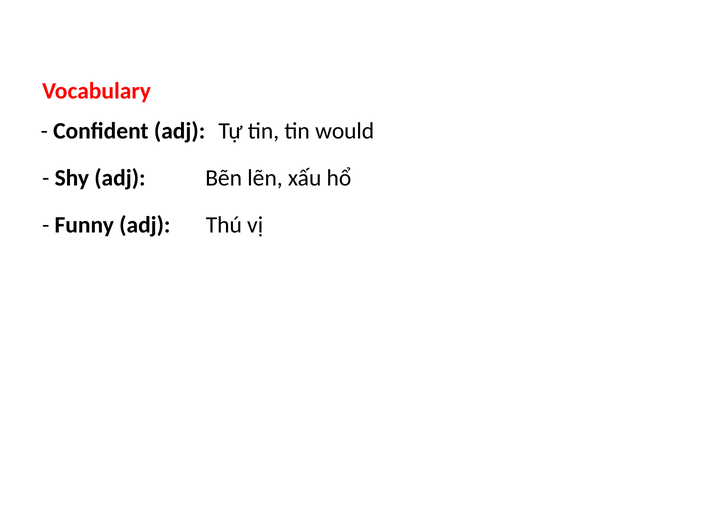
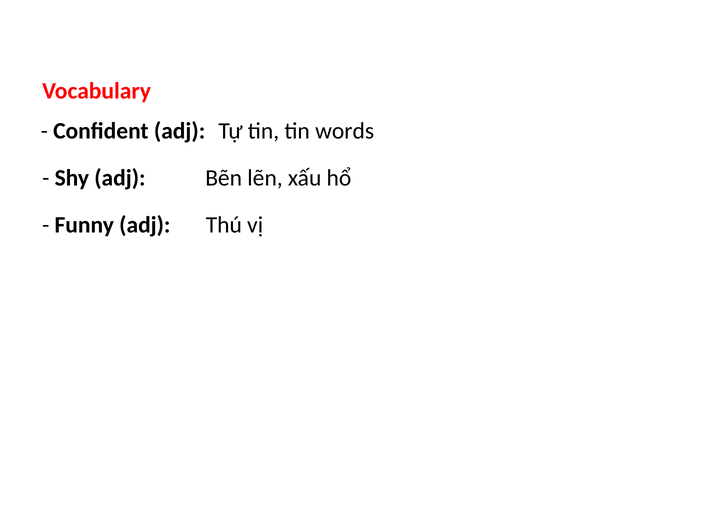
would: would -> words (345, 131)
